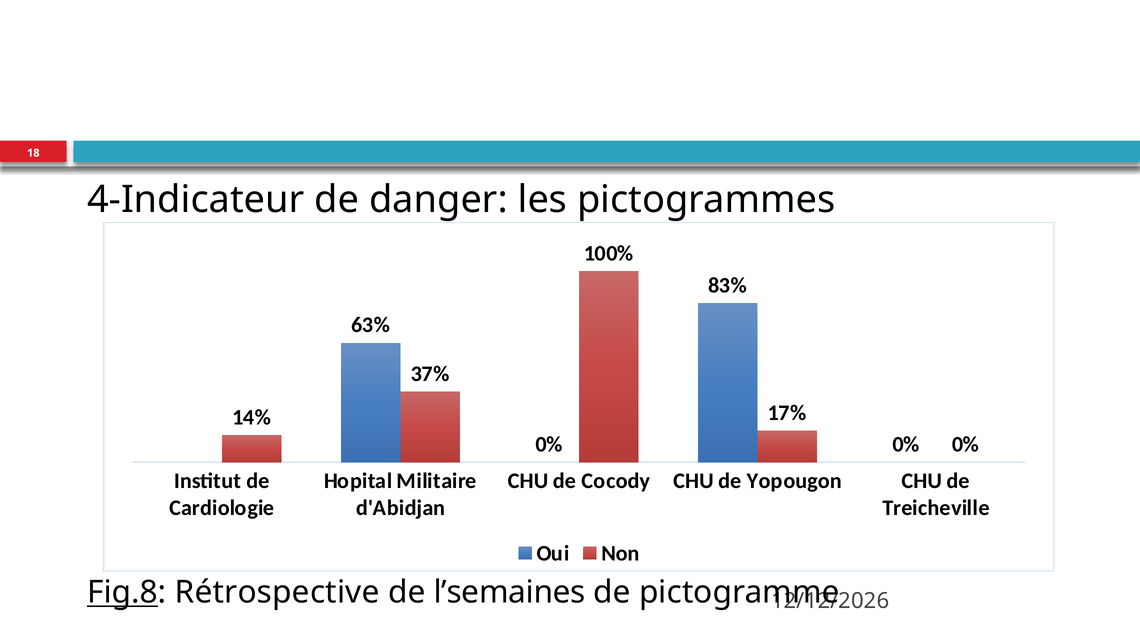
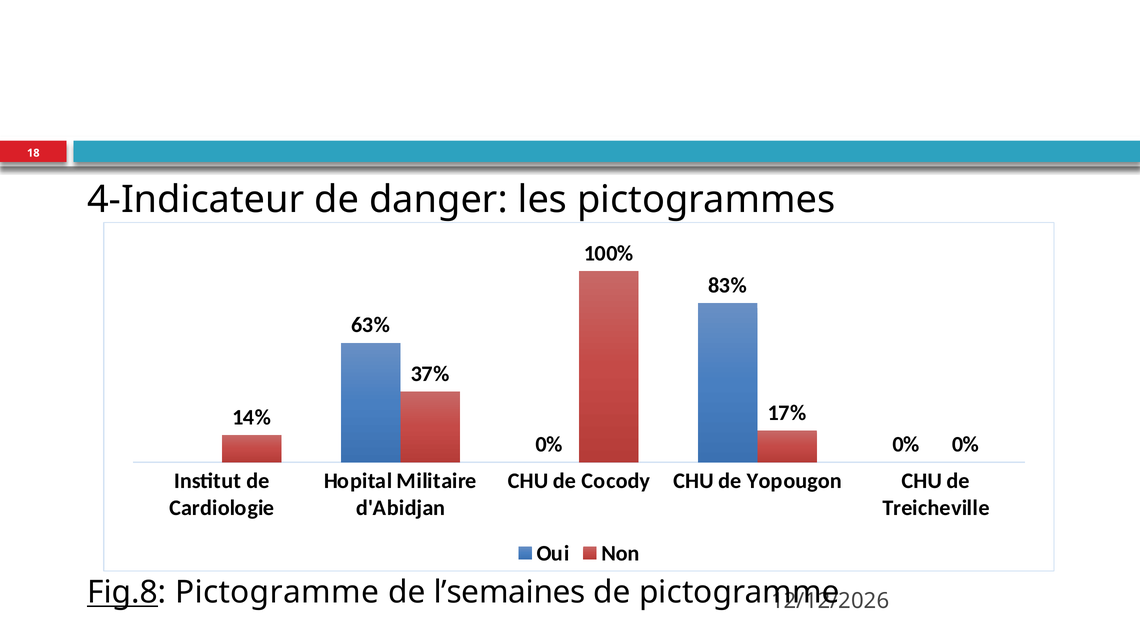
Fig.8 Rétrospective: Rétrospective -> Pictogramme (277, 592)
